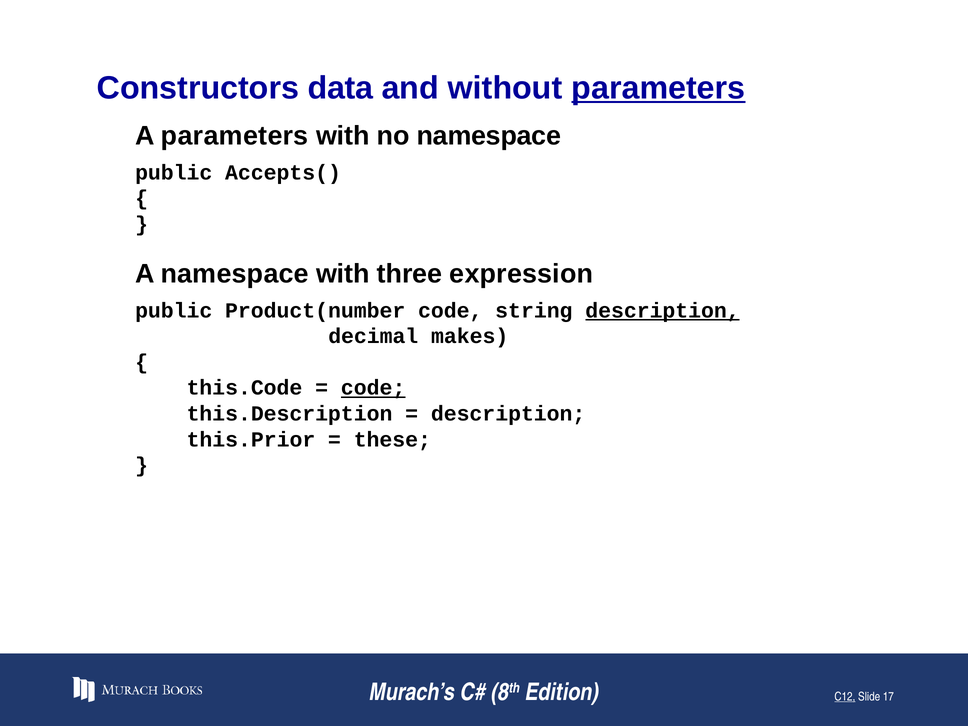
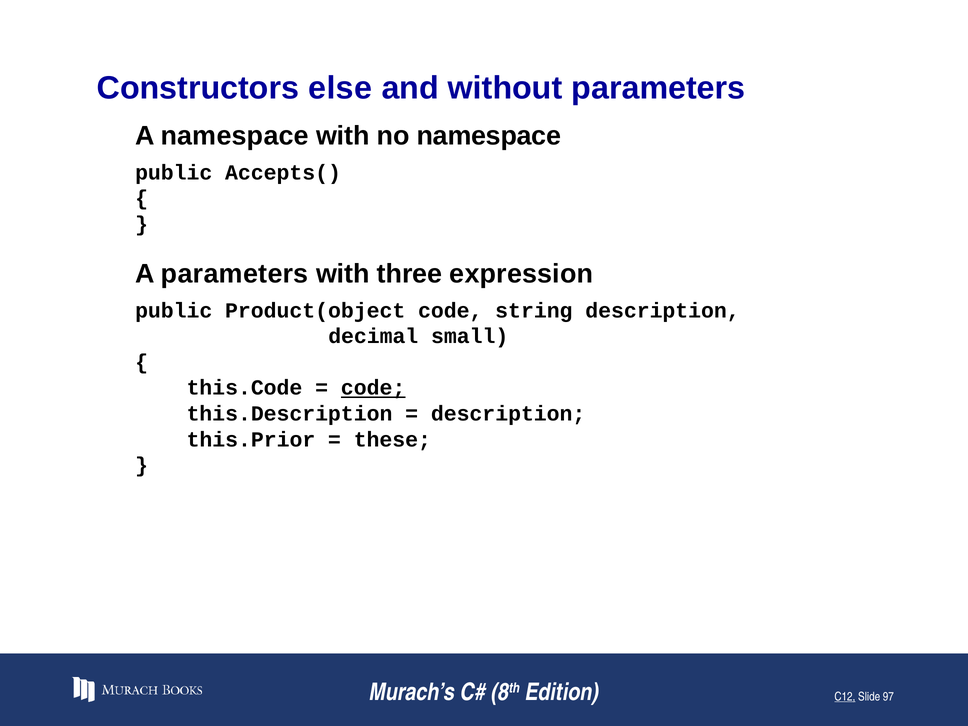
data: data -> else (340, 88)
parameters underline: present -> none (658, 88)
A parameters: parameters -> namespace (235, 136)
A namespace: namespace -> parameters (235, 274)
Product(number: Product(number -> Product(object (315, 310)
description underline: present -> none (663, 310)
makes: makes -> small (470, 336)
17: 17 -> 97 (888, 697)
